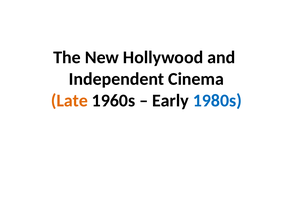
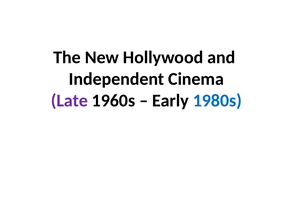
Late colour: orange -> purple (69, 100)
